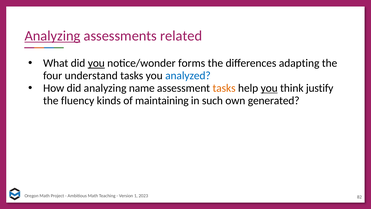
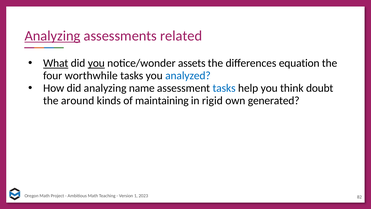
What underline: none -> present (56, 63)
forms: forms -> assets (192, 63)
adapting: adapting -> equation (299, 63)
understand: understand -> worthwhile (91, 76)
tasks colour: orange -> blue (224, 88)
you underline: present -> none (269, 88)
justify: justify -> doubt (320, 88)
fluency: fluency -> around (78, 100)
such: such -> rigid (212, 100)
